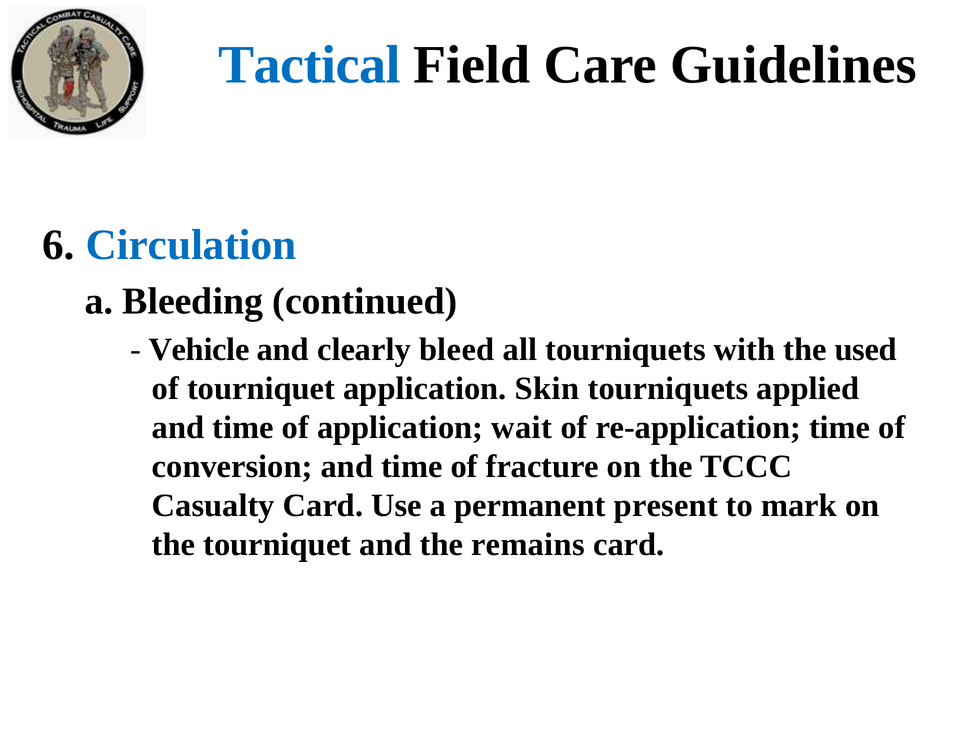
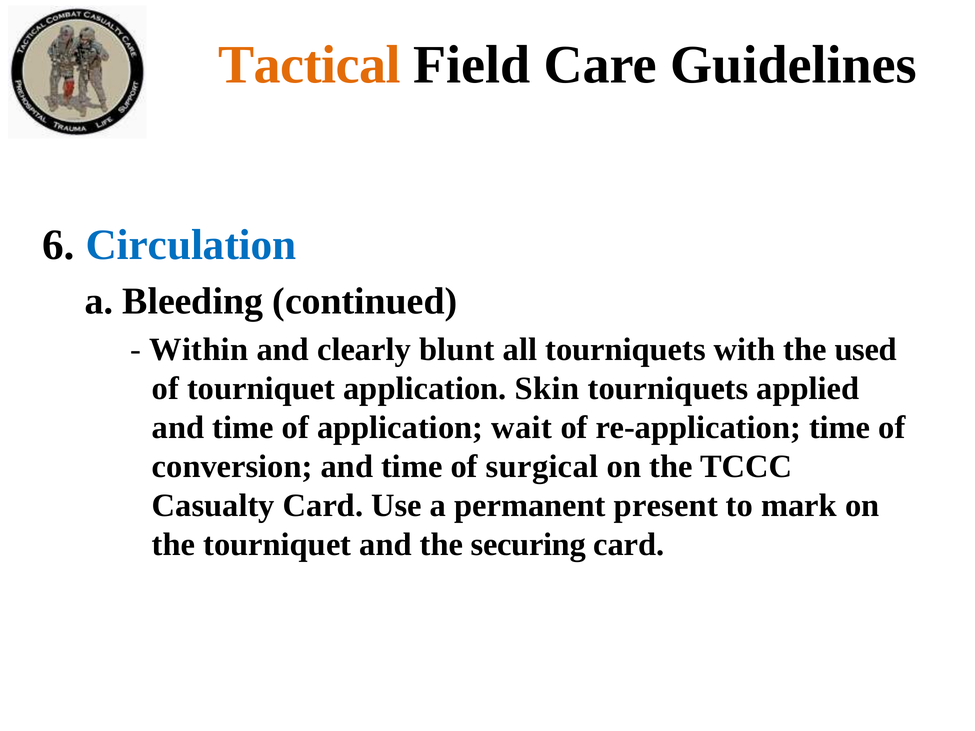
Tactical colour: blue -> orange (309, 65)
Vehicle: Vehicle -> Within (199, 350)
bleed: bleed -> blunt (457, 350)
fracture: fracture -> surgical (542, 467)
remains: remains -> securing (528, 545)
